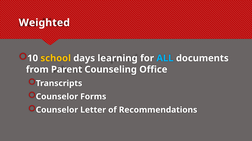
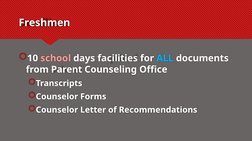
Weighted: Weighted -> Freshmen (44, 23)
school colour: yellow -> pink (56, 58)
learning: learning -> facilities (118, 58)
